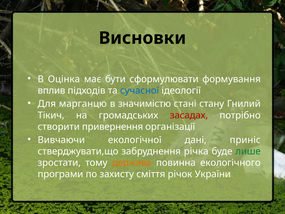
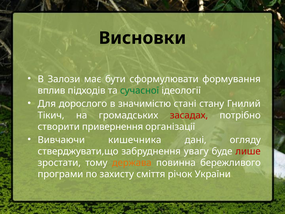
Оцінка: Оцінка -> Залози (64, 79)
сучасної colour: blue -> green (140, 90)
марганцю: марганцю -> дорослого (83, 104)
екологічної: екологічної -> кишечника (135, 140)
приніс: приніс -> огляду (245, 140)
річка: річка -> увагу (196, 151)
лише colour: green -> red (248, 151)
екологічного: екологічного -> бережливого (230, 163)
